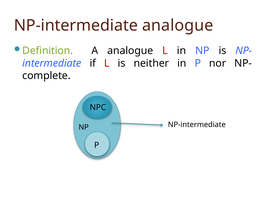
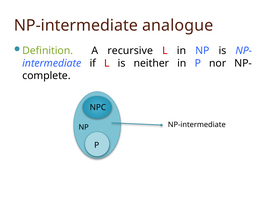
A analogue: analogue -> recursive (130, 51)
